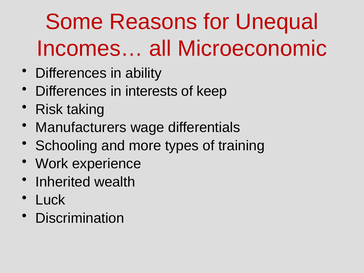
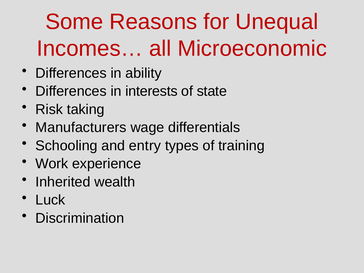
keep: keep -> state (212, 91)
more: more -> entry (145, 146)
